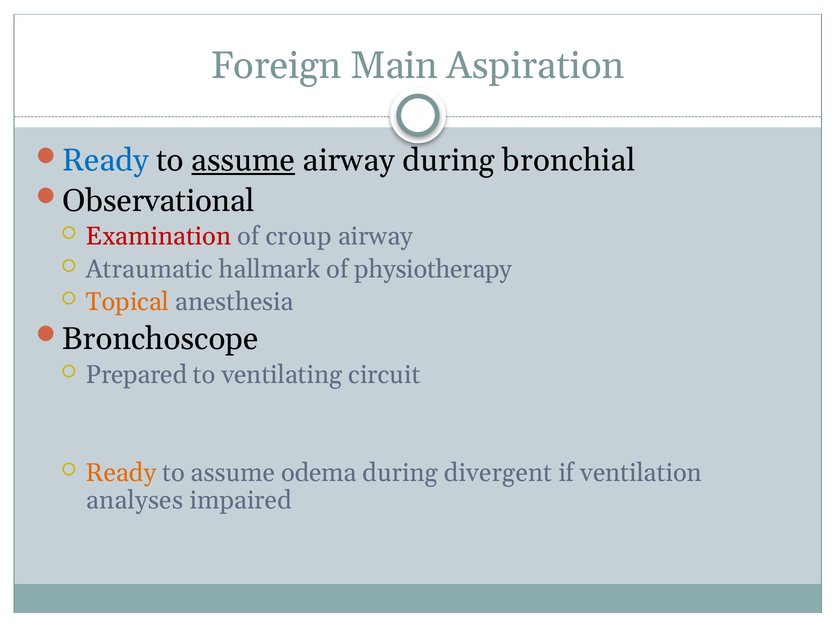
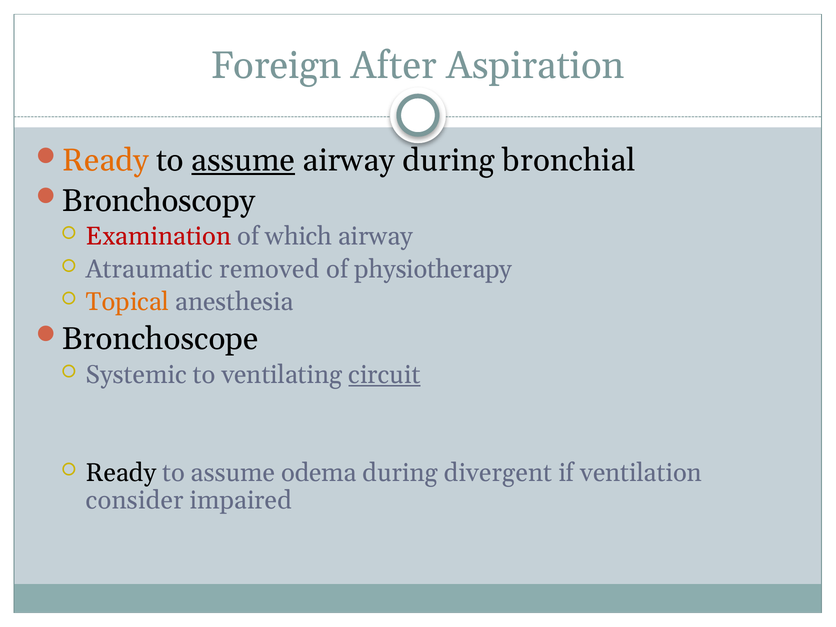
Main: Main -> After (394, 66)
Ready colour: blue -> orange (106, 161)
Observational: Observational -> Bronchoscopy (159, 201)
croup: croup -> which (299, 237)
hallmark: hallmark -> removed (270, 269)
Prepared: Prepared -> Systemic (136, 375)
circuit underline: none -> present (384, 375)
Ready colour: orange -> black (121, 473)
analyses: analyses -> consider (135, 500)
